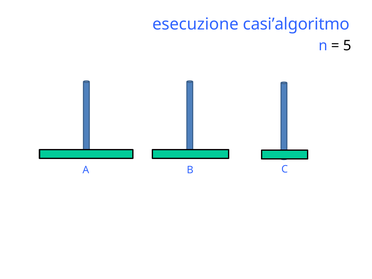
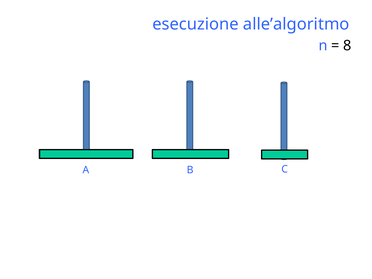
casi’algoritmo: casi’algoritmo -> alle’algoritmo (296, 24)
5: 5 -> 8 (347, 46)
